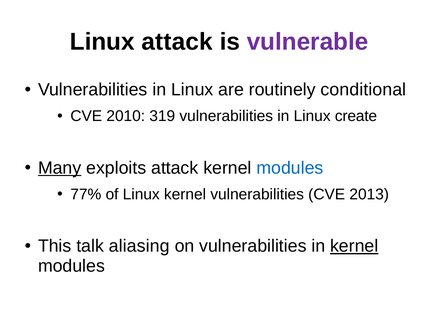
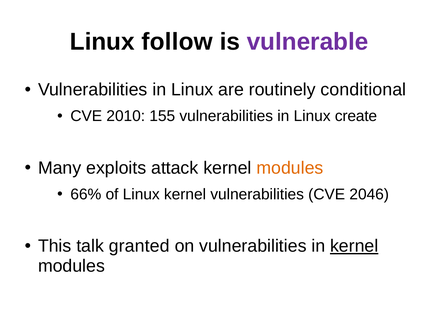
Linux attack: attack -> follow (177, 42)
319: 319 -> 155 (162, 116)
Many underline: present -> none (60, 167)
modules colour: blue -> orange (290, 167)
77%: 77% -> 66% (86, 194)
2013: 2013 -> 2046 (369, 194)
aliasing: aliasing -> granted (139, 245)
